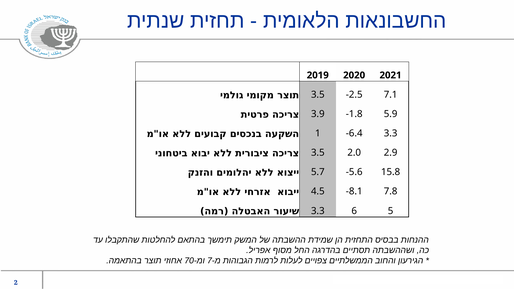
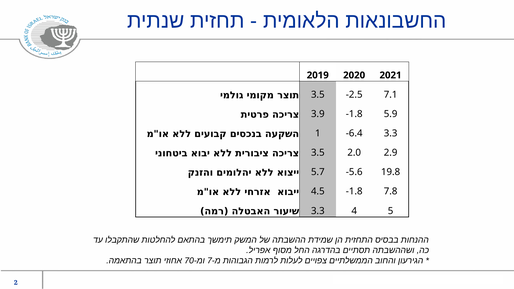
15.8: 15.8 -> 19.8 (391, 172)
-8.1: -8.1 -> -1.8 (354, 192)
6: 6 -> 4 (354, 211)
